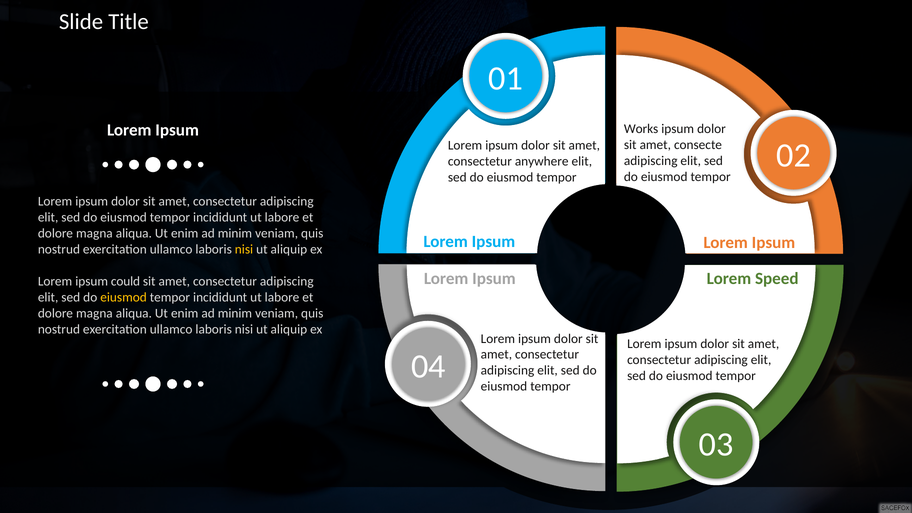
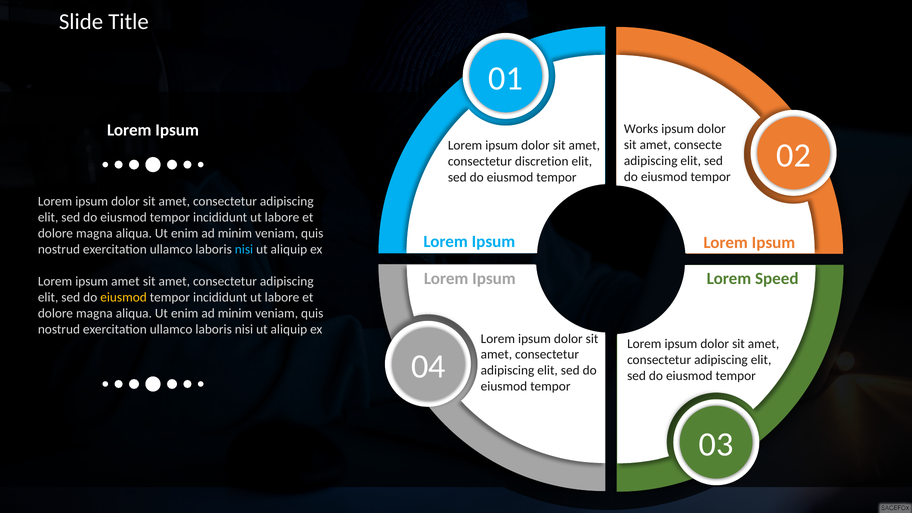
anywhere: anywhere -> discretion (542, 161)
nisi colour: yellow -> light blue (244, 249)
ipsum could: could -> amet (125, 281)
